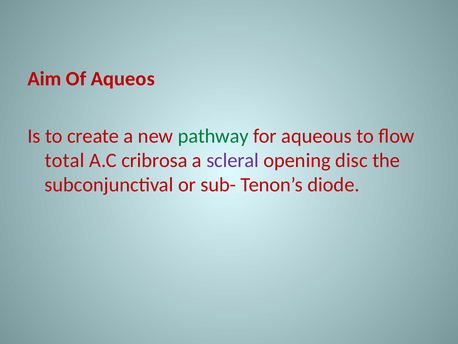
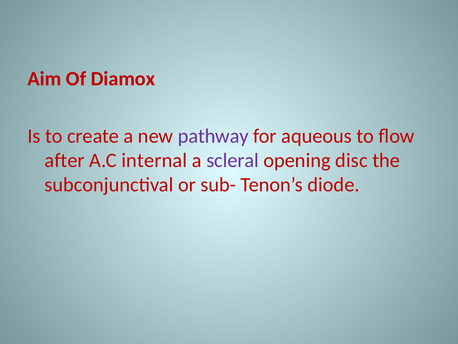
Aqueos: Aqueos -> Diamox (123, 79)
pathway colour: green -> purple (213, 136)
total: total -> after (65, 160)
cribrosa: cribrosa -> internal (154, 160)
